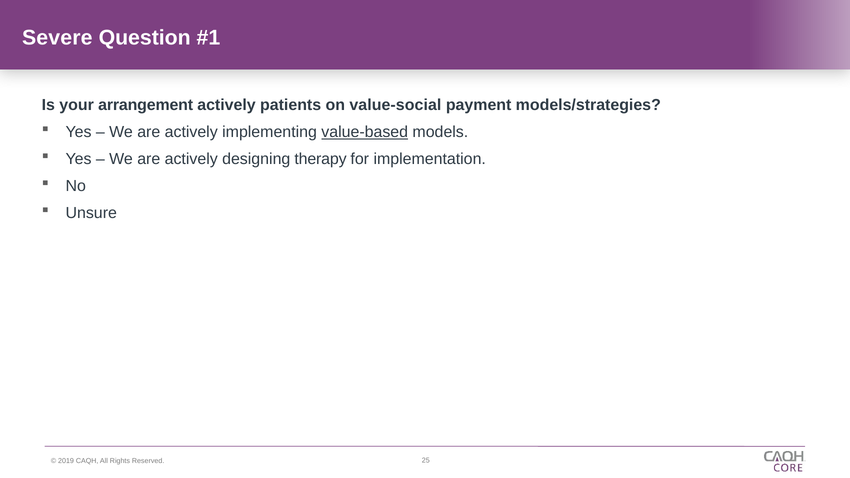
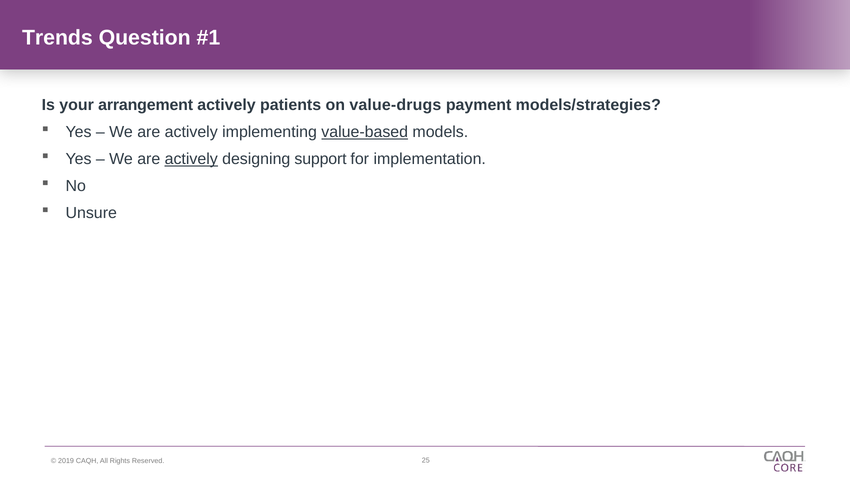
Severe: Severe -> Trends (57, 38)
value-social: value-social -> value-drugs (395, 105)
actively underline: none -> present (191, 159)
therapy: therapy -> support (321, 159)
